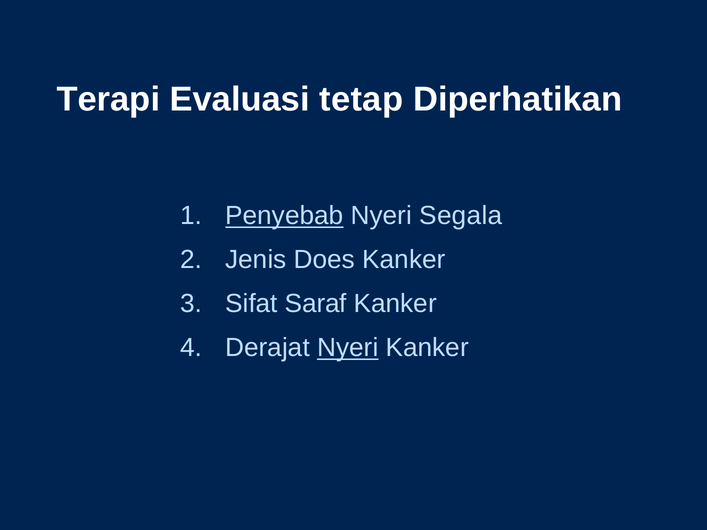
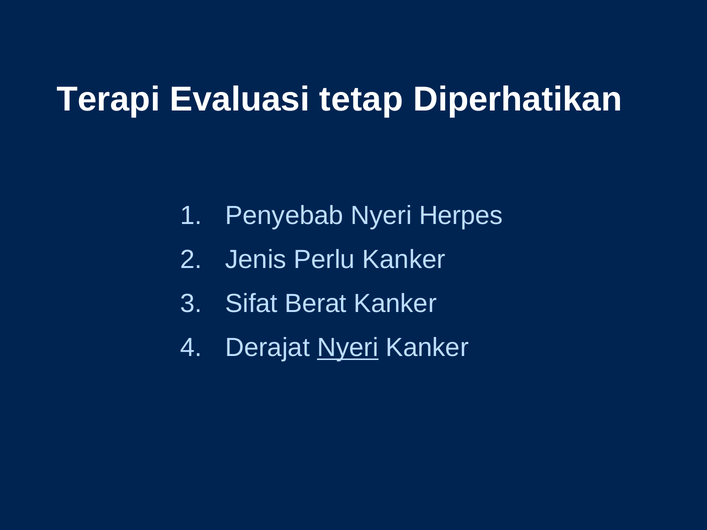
Penyebab underline: present -> none (284, 216)
Segala: Segala -> Herpes (461, 216)
Does: Does -> Perlu (324, 260)
Saraf: Saraf -> Berat (316, 304)
